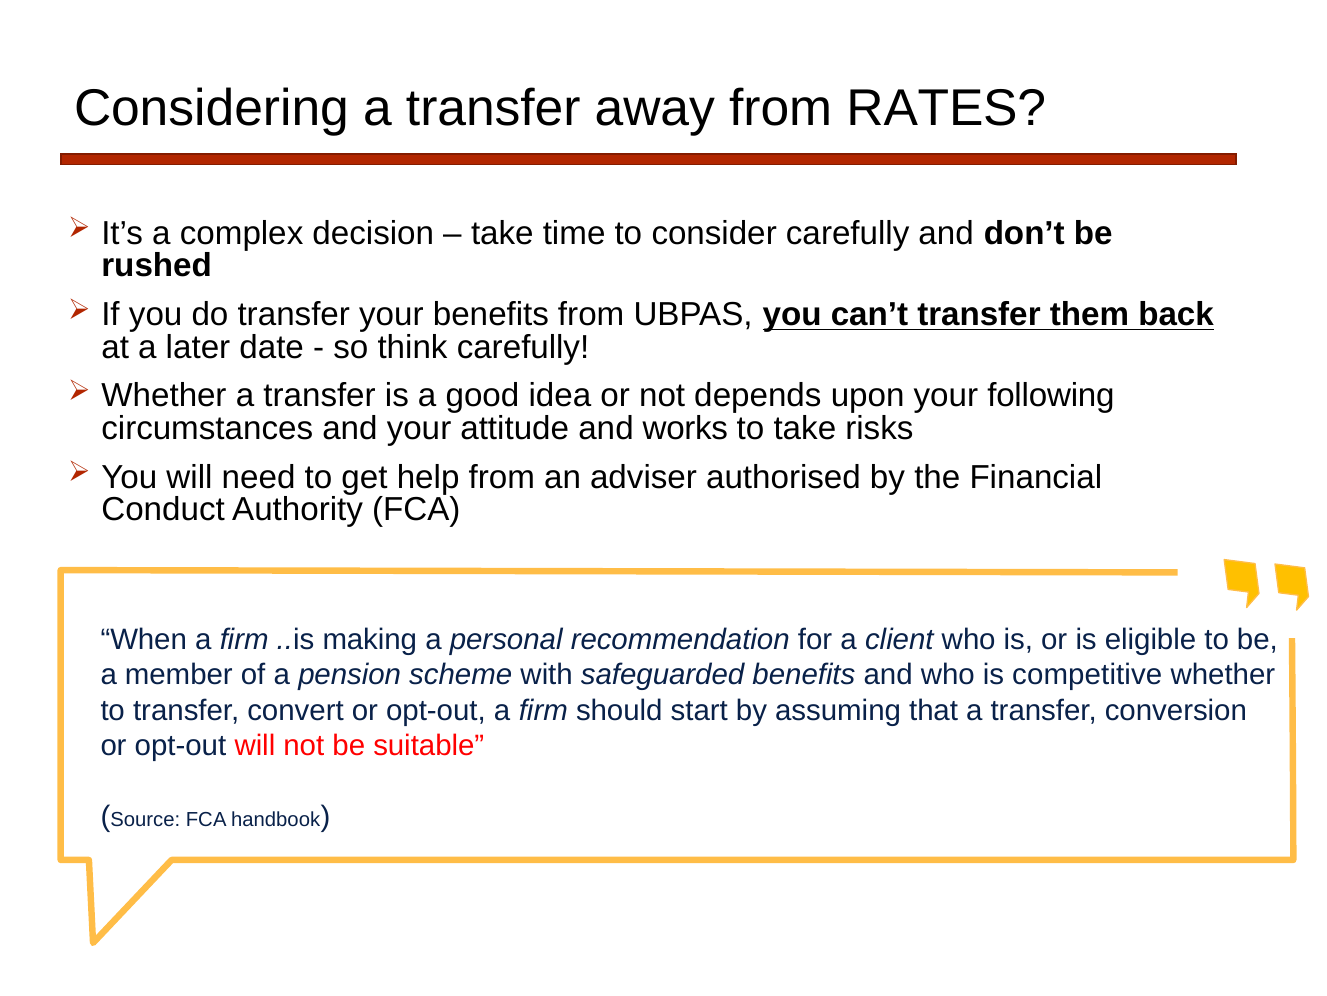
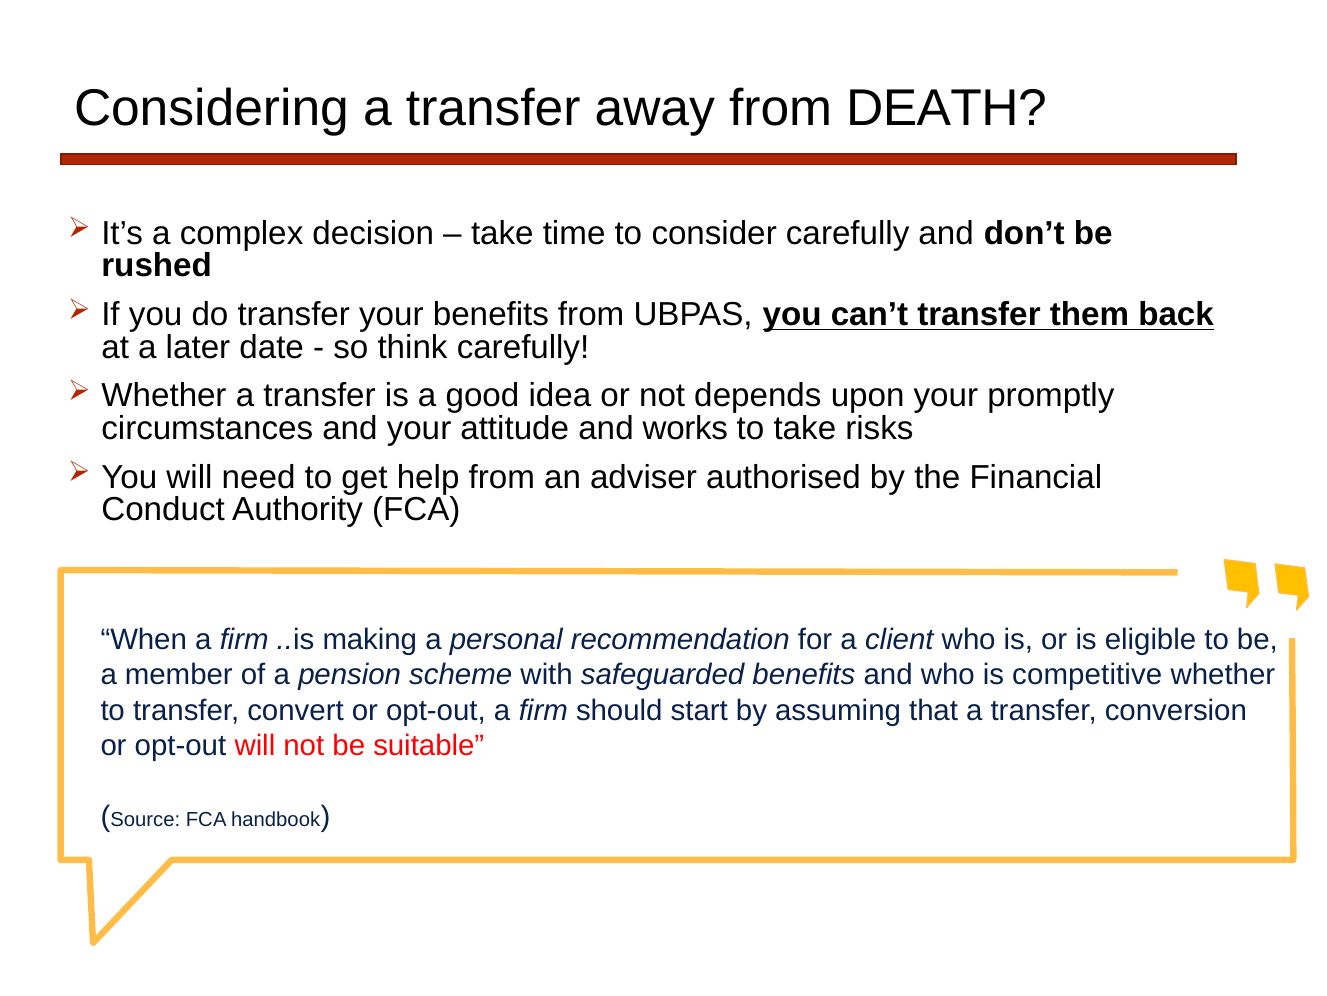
RATES: RATES -> DEATH (946, 108)
following: following -> promptly (1051, 396)
